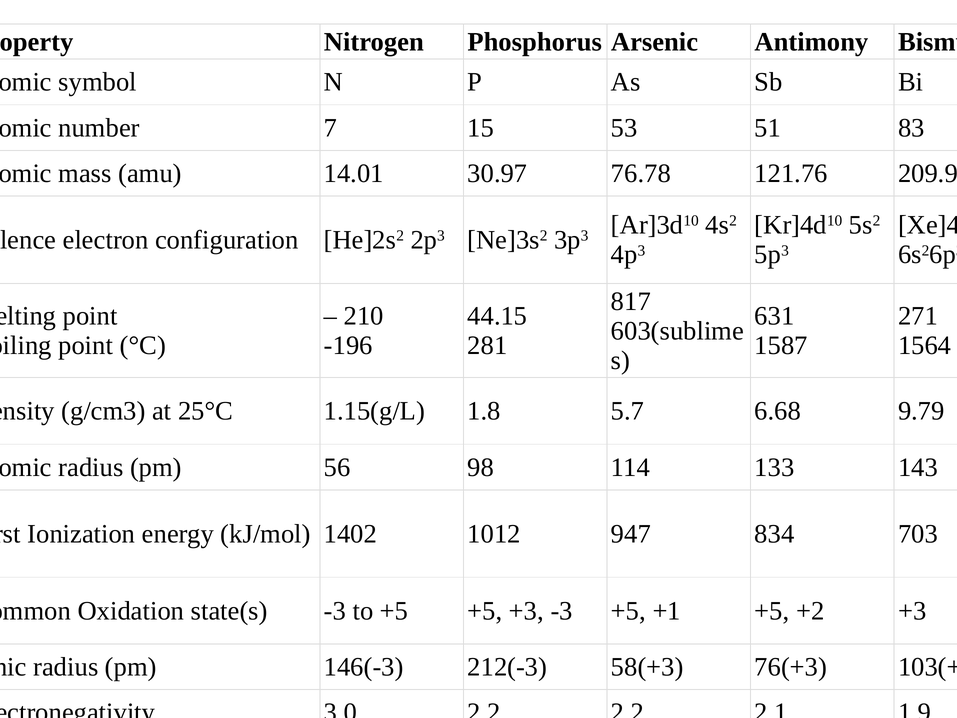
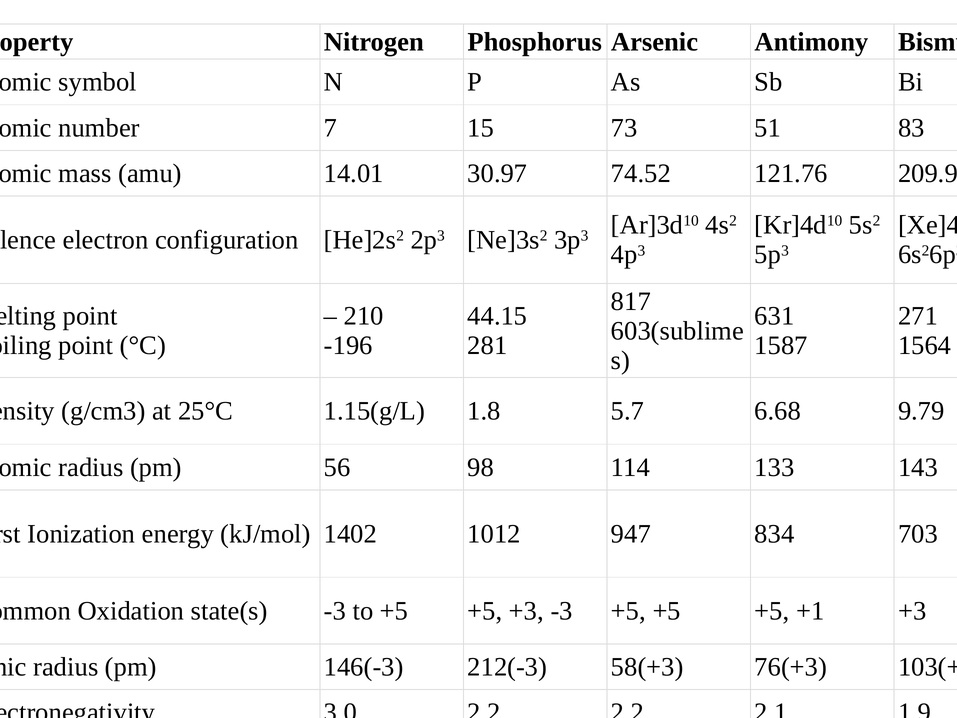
53: 53 -> 73 (624, 128)
76.78: 76.78 -> 74.52 (641, 173)
-3 +5 +1: +1 -> +5 (667, 611)
+2: +2 -> +1 (810, 611)
